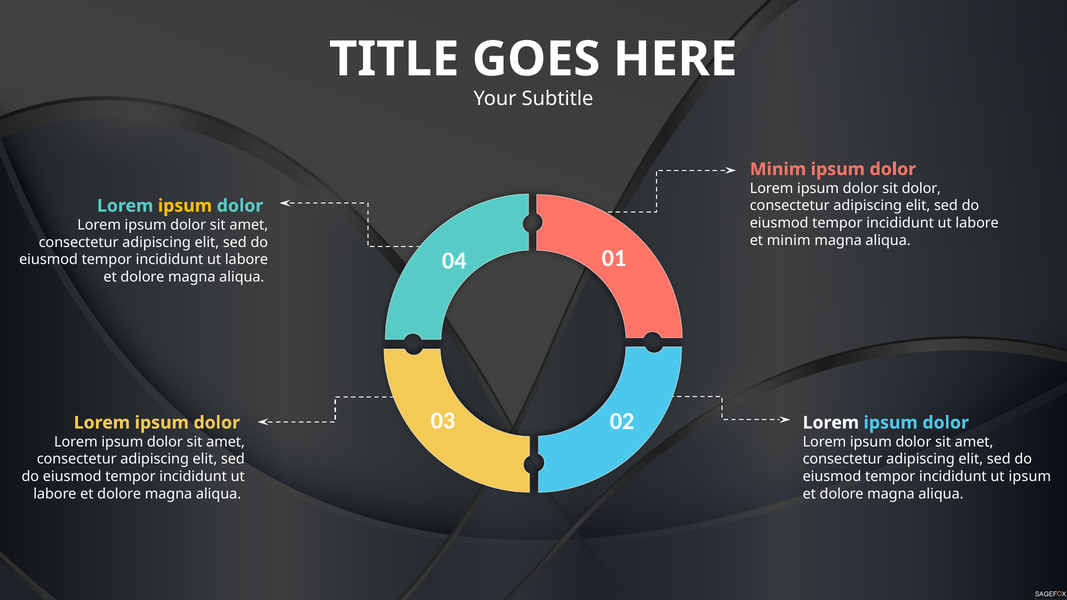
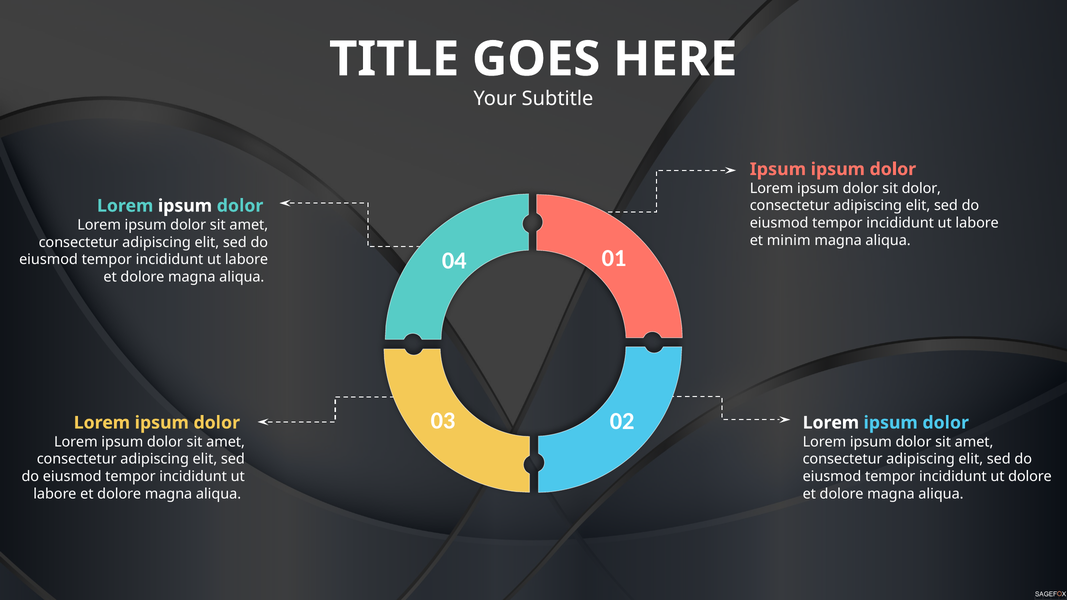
Minim: Minim -> Ipsum (778, 169)
ipsum colour: yellow -> white (185, 206)
ut ipsum: ipsum -> dolore (1030, 477)
